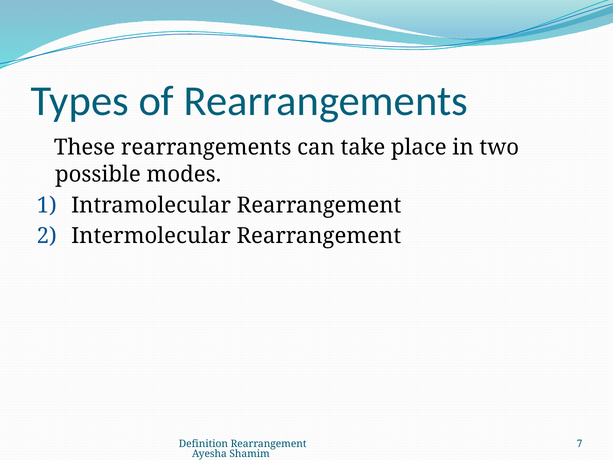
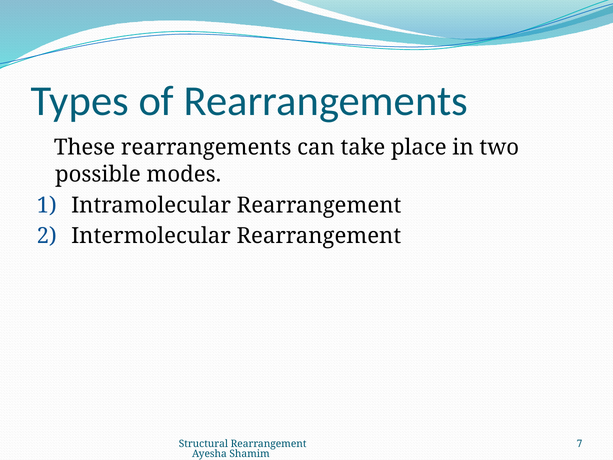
Definition: Definition -> Structural (203, 444)
